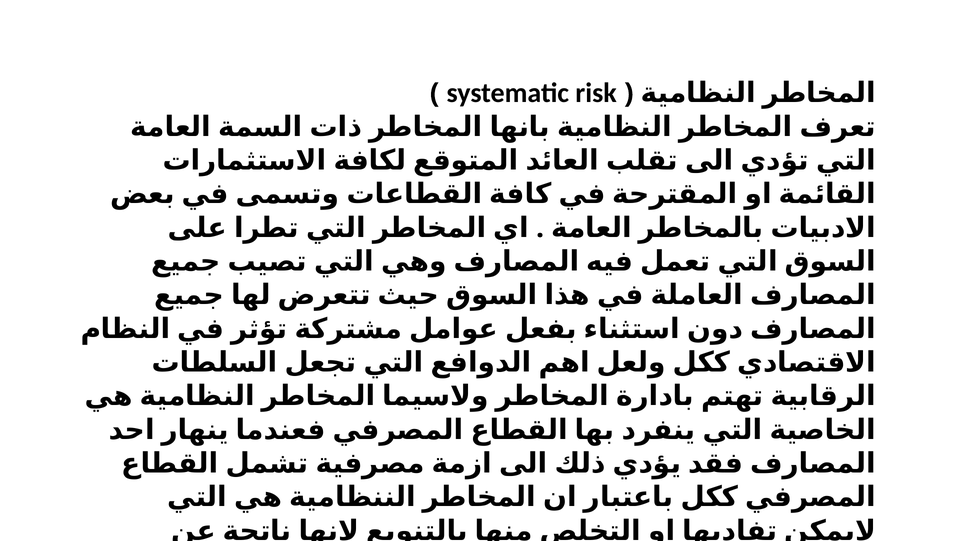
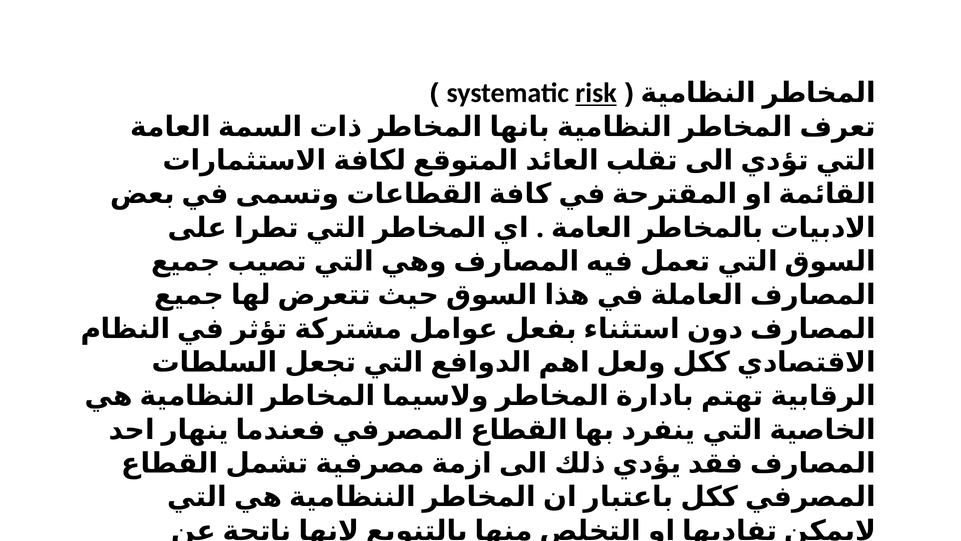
risk underline: none -> present (596, 93)
